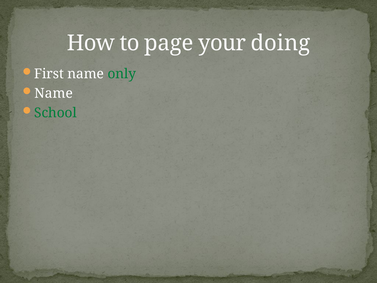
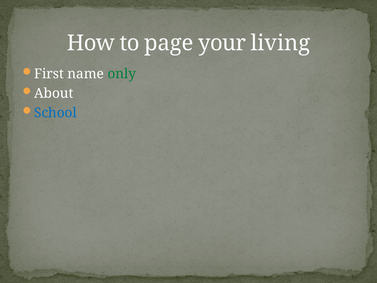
doing: doing -> living (280, 43)
Name: Name -> About (54, 93)
School colour: green -> blue (55, 113)
